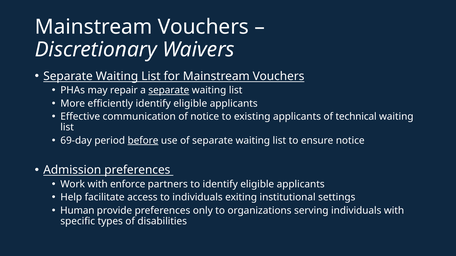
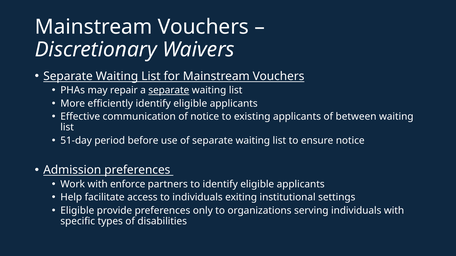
technical: technical -> between (356, 117)
69-day: 69-day -> 51-day (76, 141)
before underline: present -> none (143, 141)
Human: Human -> Eligible (77, 211)
